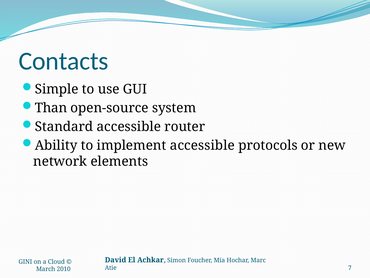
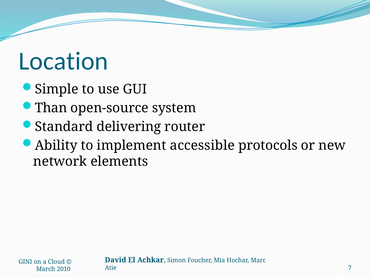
Contacts: Contacts -> Location (63, 61)
Standard accessible: accessible -> delivering (129, 126)
